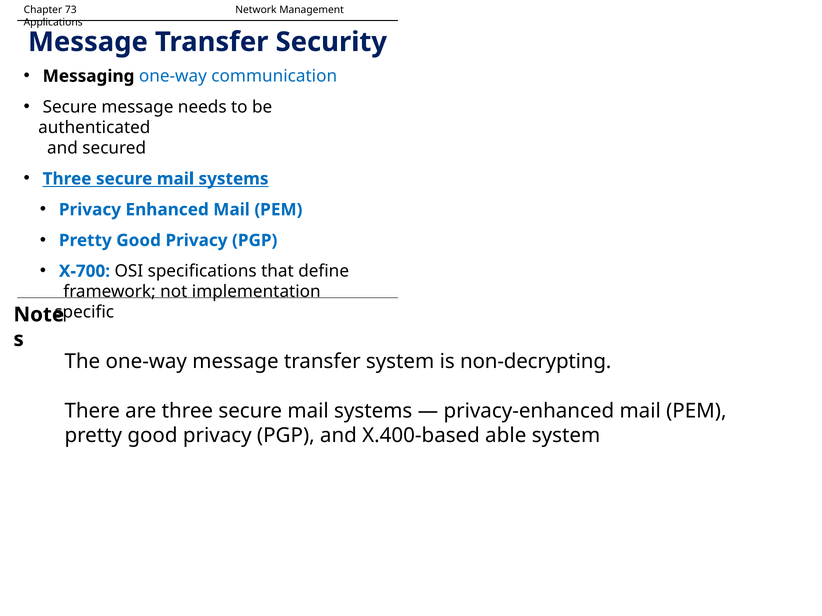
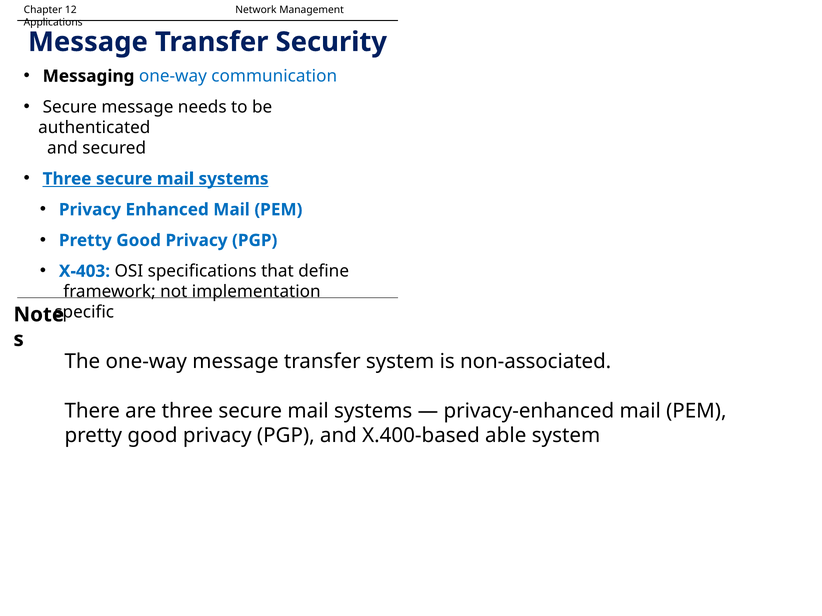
73: 73 -> 12 (71, 10)
X-700: X-700 -> X-403 (84, 271)
non-decrypting: non-decrypting -> non-associated (536, 362)
